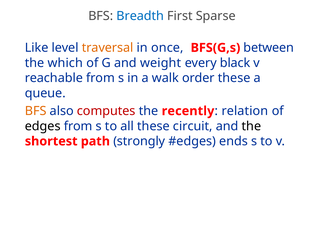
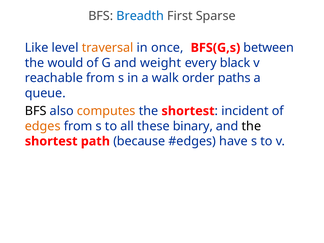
which: which -> would (65, 63)
order these: these -> paths (234, 78)
BFS colour: orange -> black (36, 111)
computes colour: red -> orange (106, 111)
recently: recently -> shortest (188, 111)
relation: relation -> incident (245, 111)
edges colour: black -> orange (43, 126)
circuit: circuit -> binary (193, 126)
strongly: strongly -> because (139, 141)
ends: ends -> have (233, 141)
